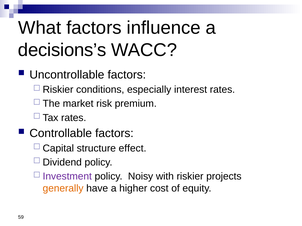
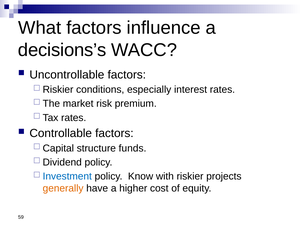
effect: effect -> funds (133, 149)
Investment colour: purple -> blue (67, 177)
Noisy: Noisy -> Know (141, 177)
